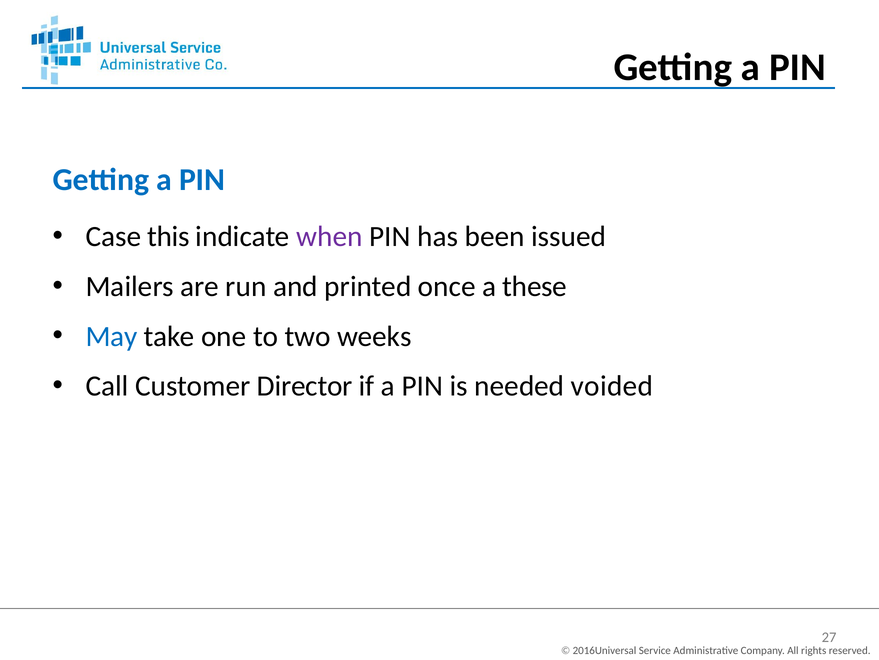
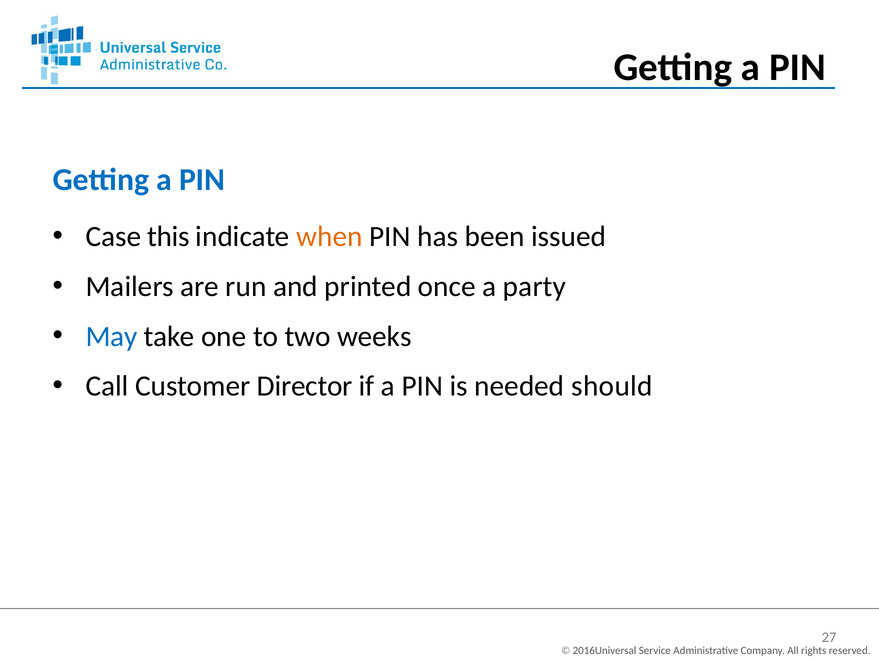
when colour: purple -> orange (329, 236)
these: these -> party (535, 286)
voided: voided -> should (612, 386)
